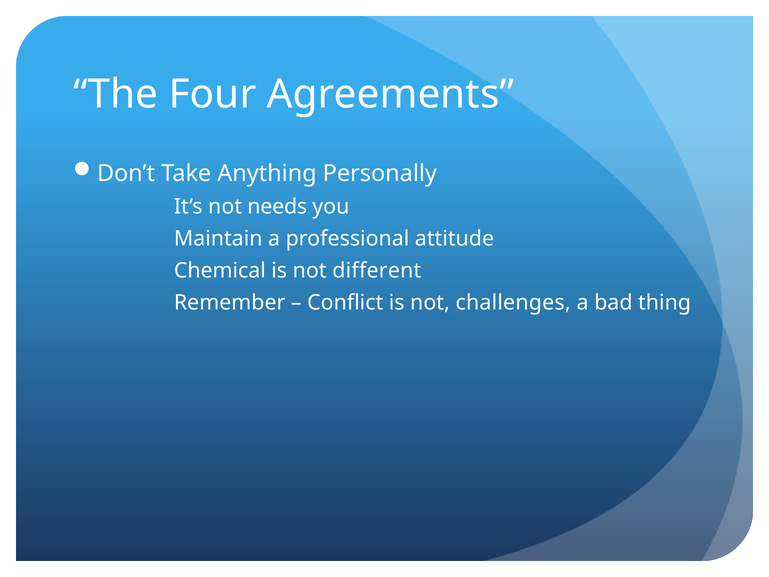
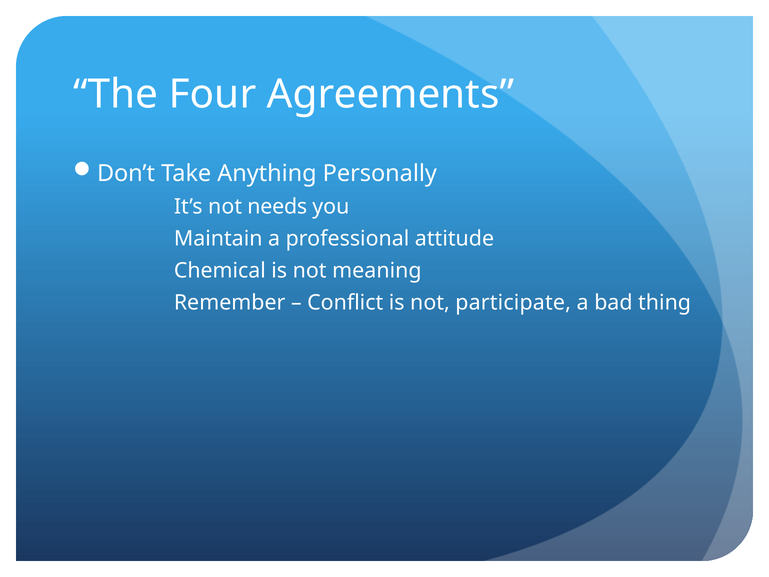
different: different -> meaning (377, 271)
challenges: challenges -> participate (513, 303)
